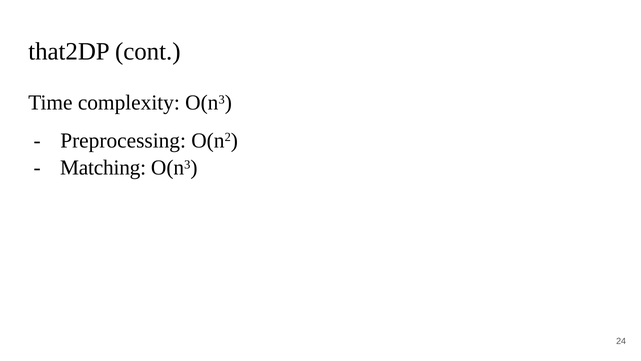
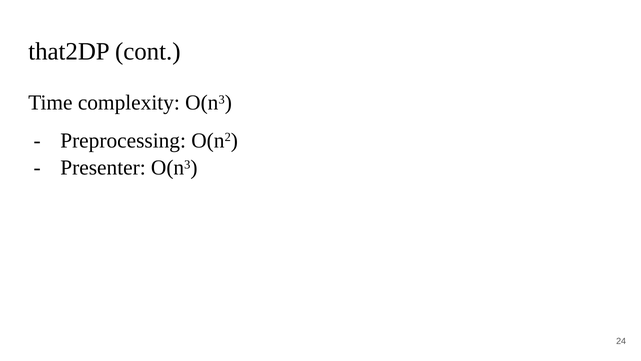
Matching: Matching -> Presenter (103, 168)
